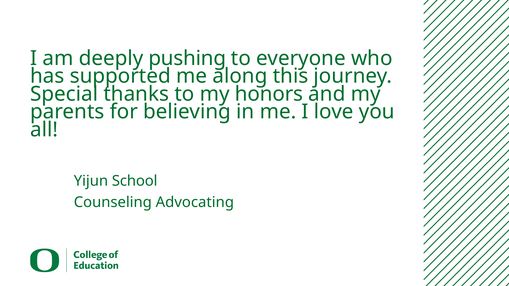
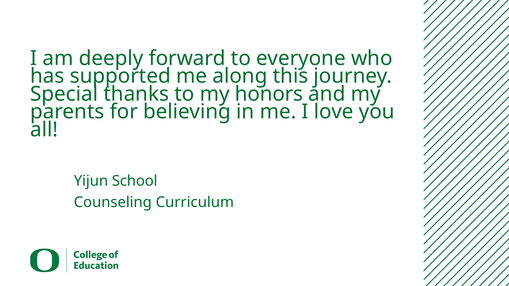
pushing: pushing -> forward (187, 58)
Advocating: Advocating -> Curriculum (195, 203)
